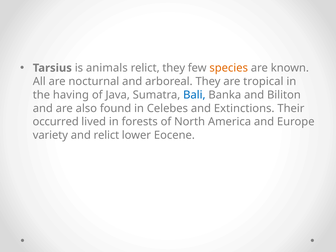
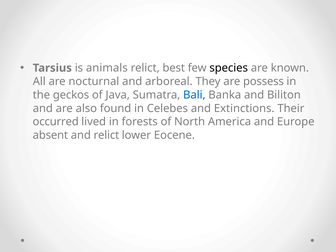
relict they: they -> best (174, 68)
species colour: orange -> black (229, 68)
tropical: tropical -> possess (263, 81)
having: having -> geckos (71, 95)
variety: variety -> absent (50, 135)
